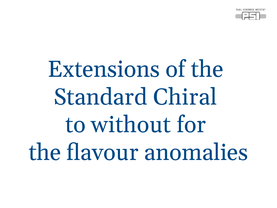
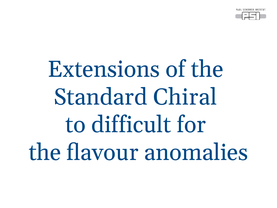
without: without -> difficult (131, 125)
